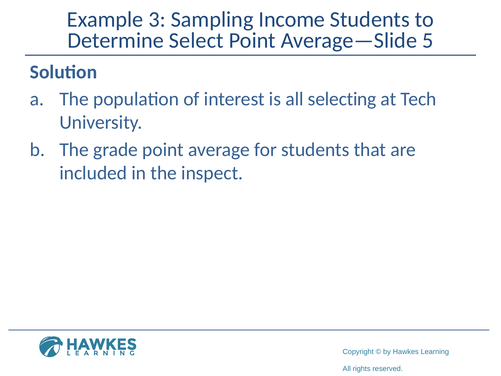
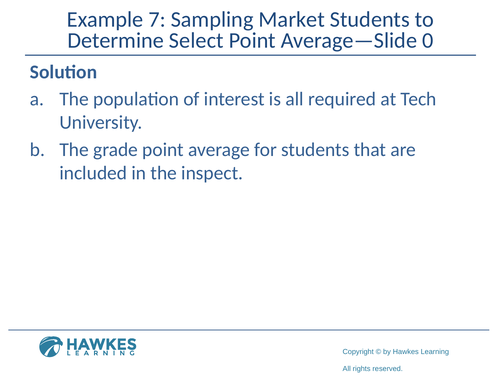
3: 3 -> 7 (157, 20)
Income: Income -> Market (292, 20)
5: 5 -> 0 (428, 40)
selecting: selecting -> required (342, 99)
